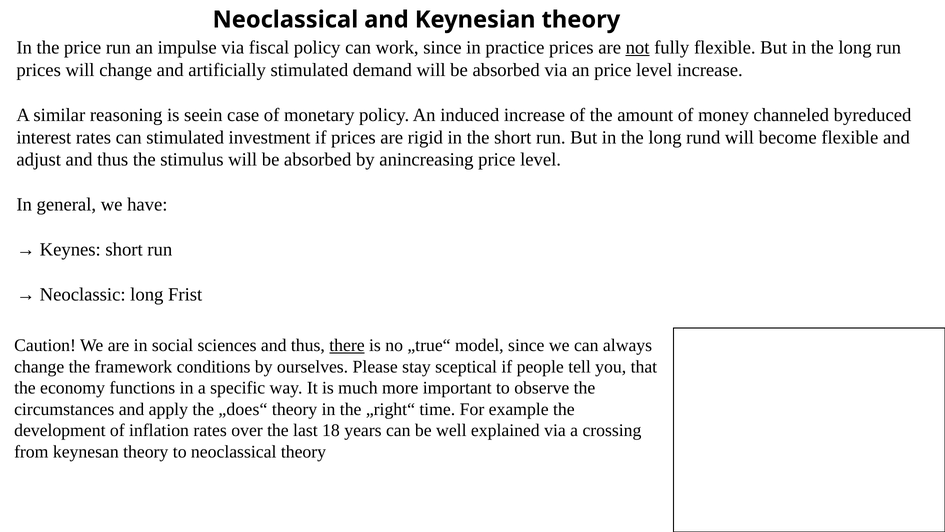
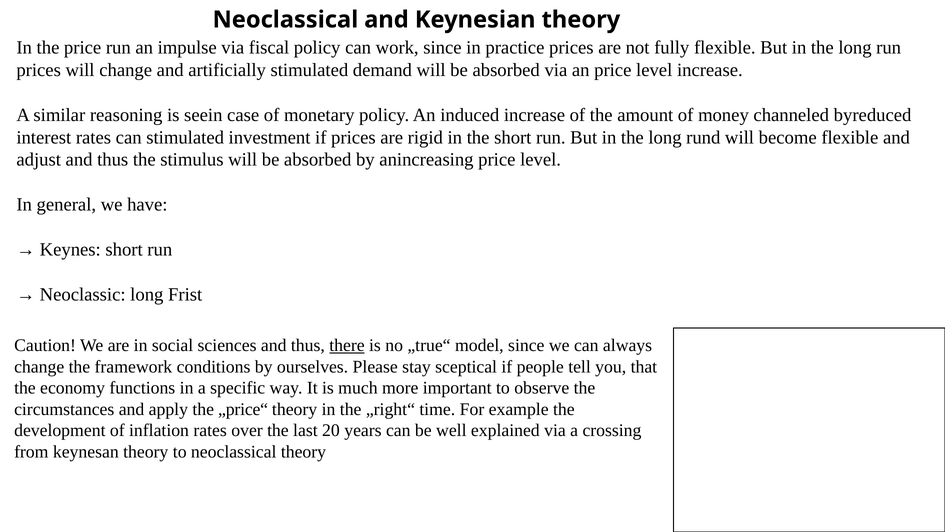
not underline: present -> none (638, 47)
„does“: „does“ -> „price“ (243, 409)
18: 18 -> 20 (331, 430)
